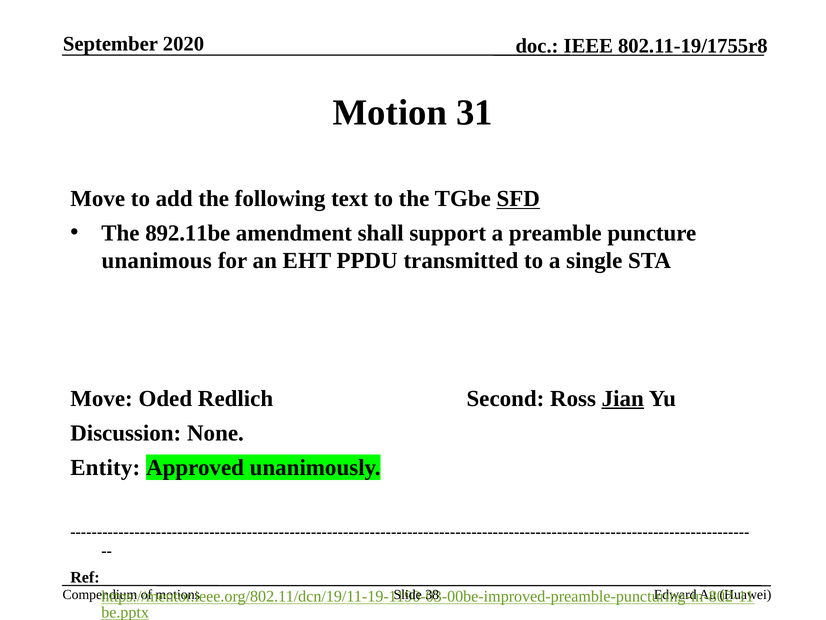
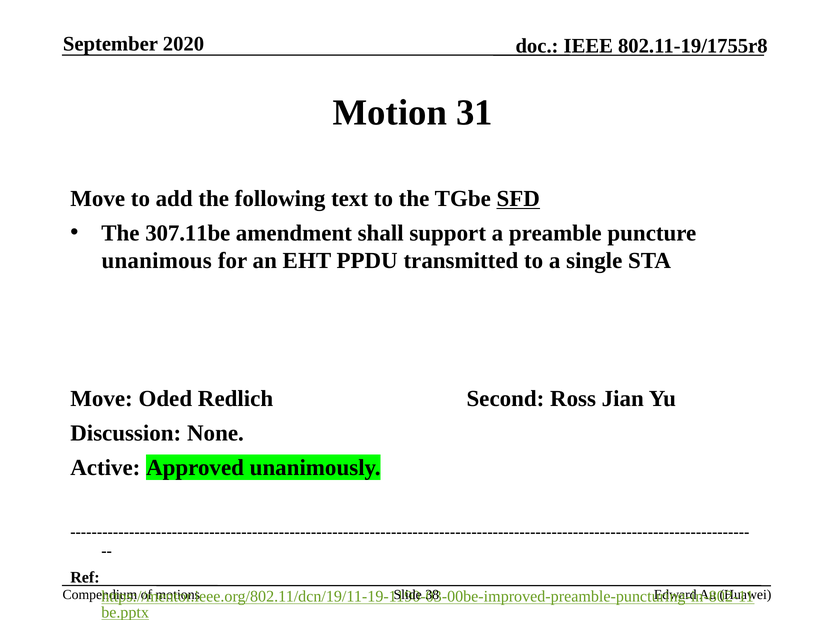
892.11be: 892.11be -> 307.11be (188, 233)
Jian underline: present -> none (623, 398)
Entity: Entity -> Active (105, 467)
